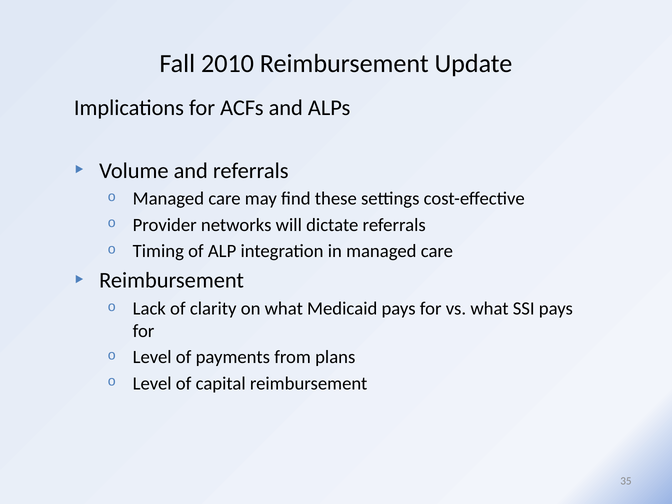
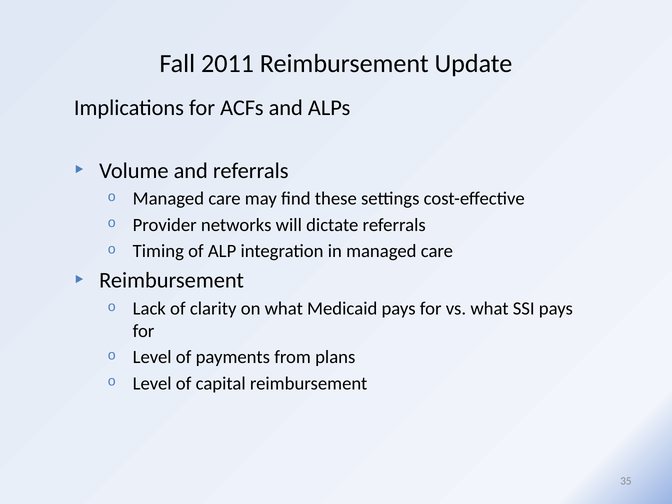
2010: 2010 -> 2011 (228, 63)
